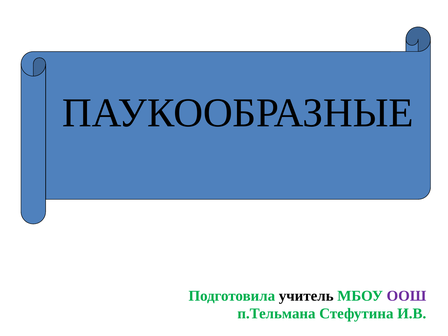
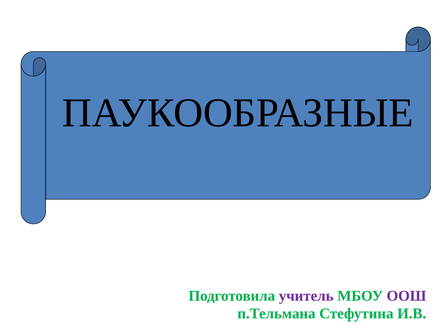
учитель colour: black -> purple (306, 296)
